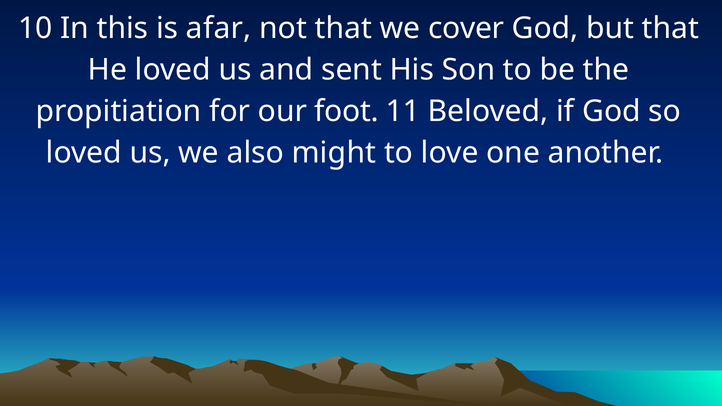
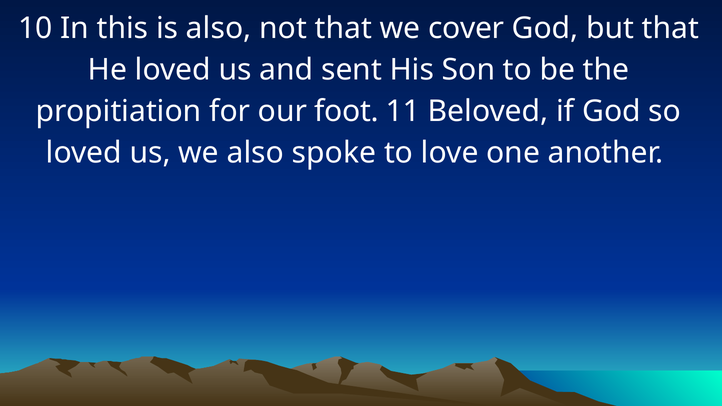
is afar: afar -> also (219, 28)
might: might -> spoke (334, 153)
